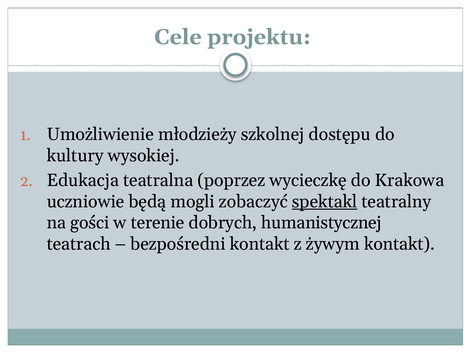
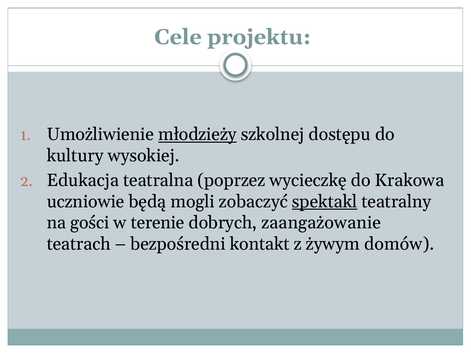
młodzieży underline: none -> present (197, 135)
humanistycznej: humanistycznej -> zaangażowanie (321, 223)
żywym kontakt: kontakt -> domów (399, 244)
